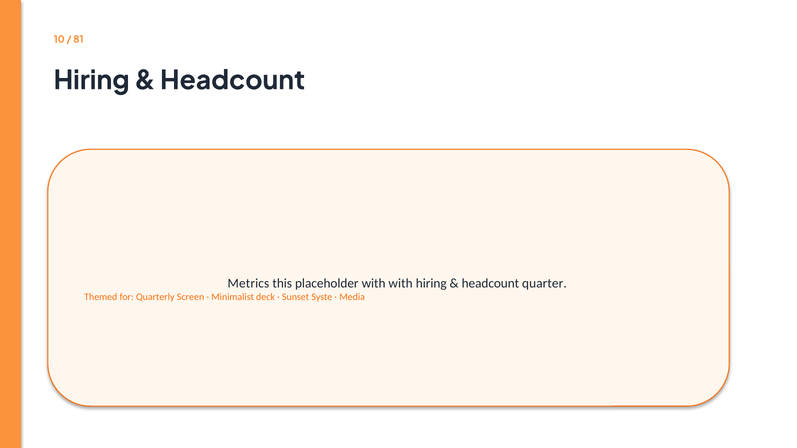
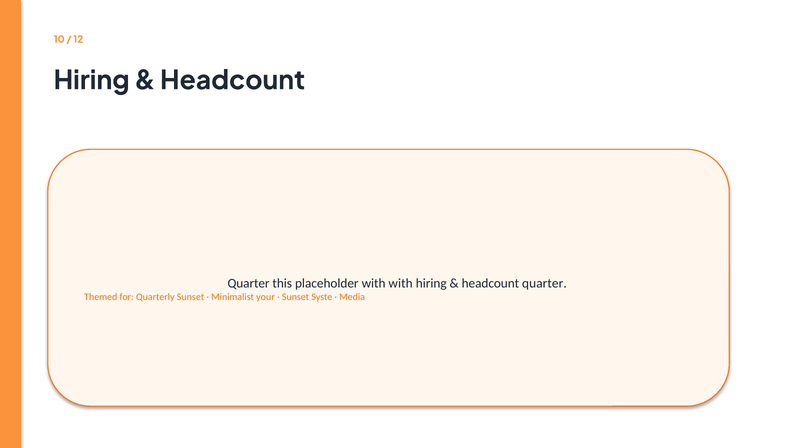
81: 81 -> 12 (78, 39)
Metrics: Metrics -> Quarter (249, 283)
Quarterly Screen: Screen -> Sunset (191, 297)
deck: deck -> your (266, 297)
